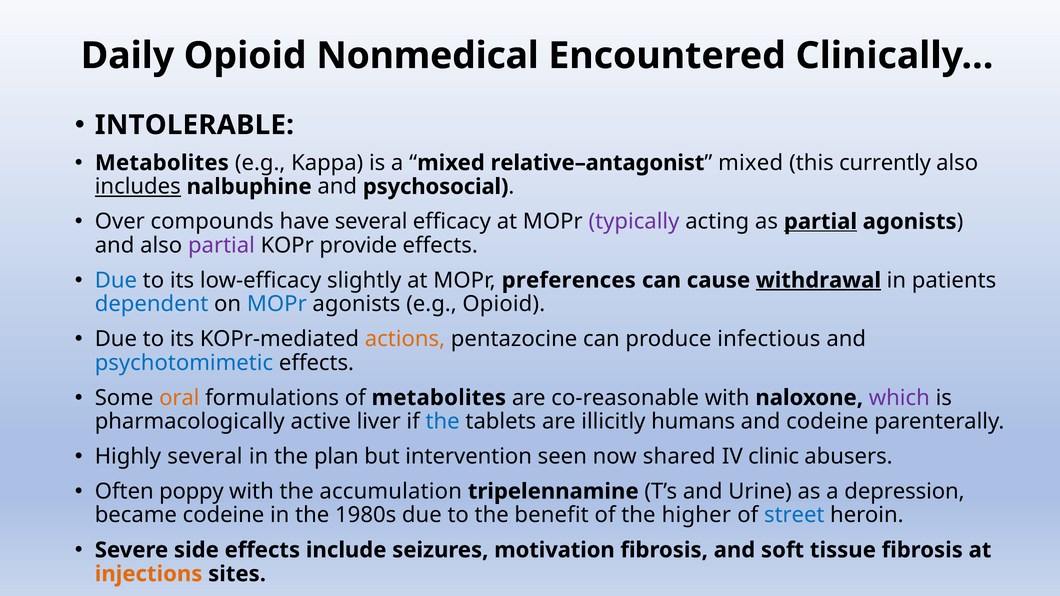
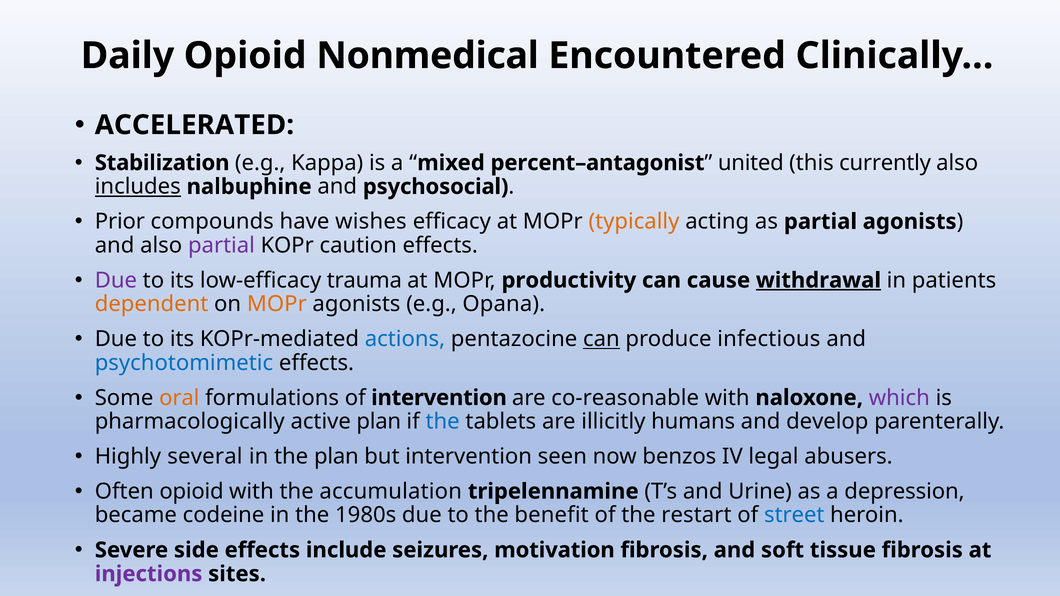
INTOLERABLE: INTOLERABLE -> ACCELERATED (194, 125)
Metabolites: Metabolites -> Stabilization (162, 163)
relative–antagonist: relative–antagonist -> percent–antagonist (597, 163)
mixed: mixed -> united (751, 163)
Over: Over -> Prior (120, 222)
have several: several -> wishes (371, 222)
typically colour: purple -> orange (634, 222)
partial underline: present -> none (820, 222)
provide: provide -> caution (358, 246)
Due colour: blue -> purple (116, 280)
slightly: slightly -> trauma (364, 280)
preferences: preferences -> productivity (569, 280)
dependent colour: blue -> orange (152, 304)
MOPr colour: blue -> orange (277, 304)
e.g Opioid: Opioid -> Opana (504, 304)
actions colour: orange -> blue (405, 339)
can underline: none -> present (601, 339)
of metabolites: metabolites -> intervention (439, 398)
active liver: liver -> plan (379, 422)
and codeine: codeine -> develop (827, 422)
shared: shared -> benzos (679, 457)
clinic: clinic -> legal (773, 457)
Often poppy: poppy -> opioid (191, 492)
higher: higher -> restart (696, 515)
injections colour: orange -> purple (149, 574)
